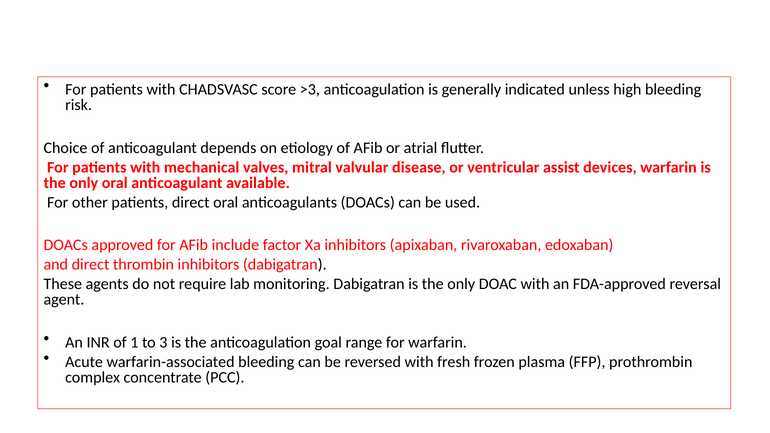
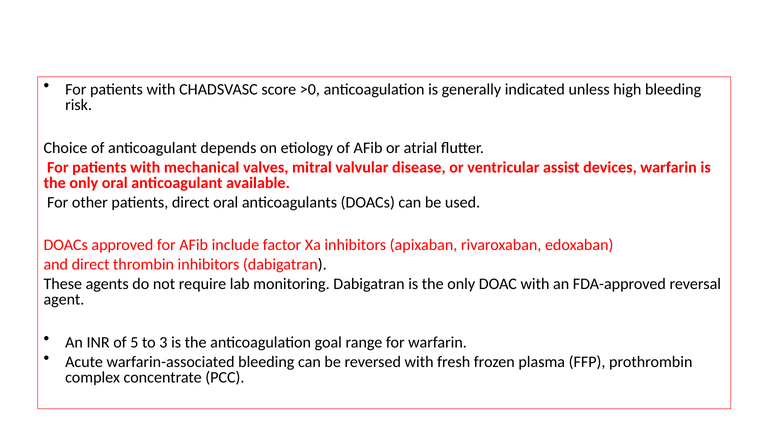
>3: >3 -> >0 (310, 90)
1: 1 -> 5 (134, 342)
